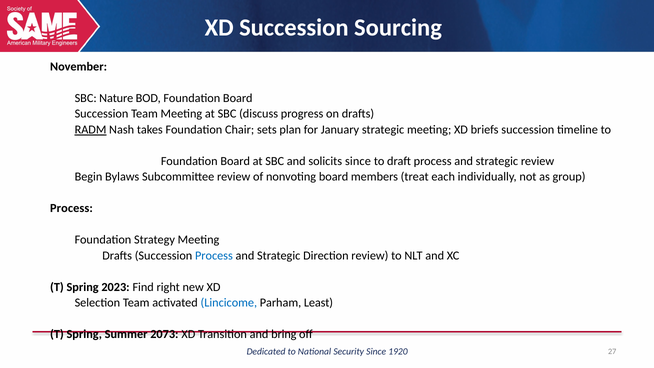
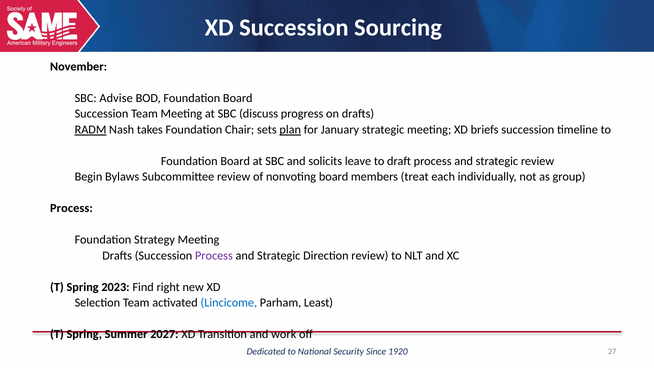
Nature: Nature -> Advise (116, 98)
plan underline: none -> present (290, 130)
solicits since: since -> leave (358, 161)
Process colour: blue -> purple (214, 255)
2073: 2073 -> 2027 (164, 334)
bring: bring -> work (284, 334)
